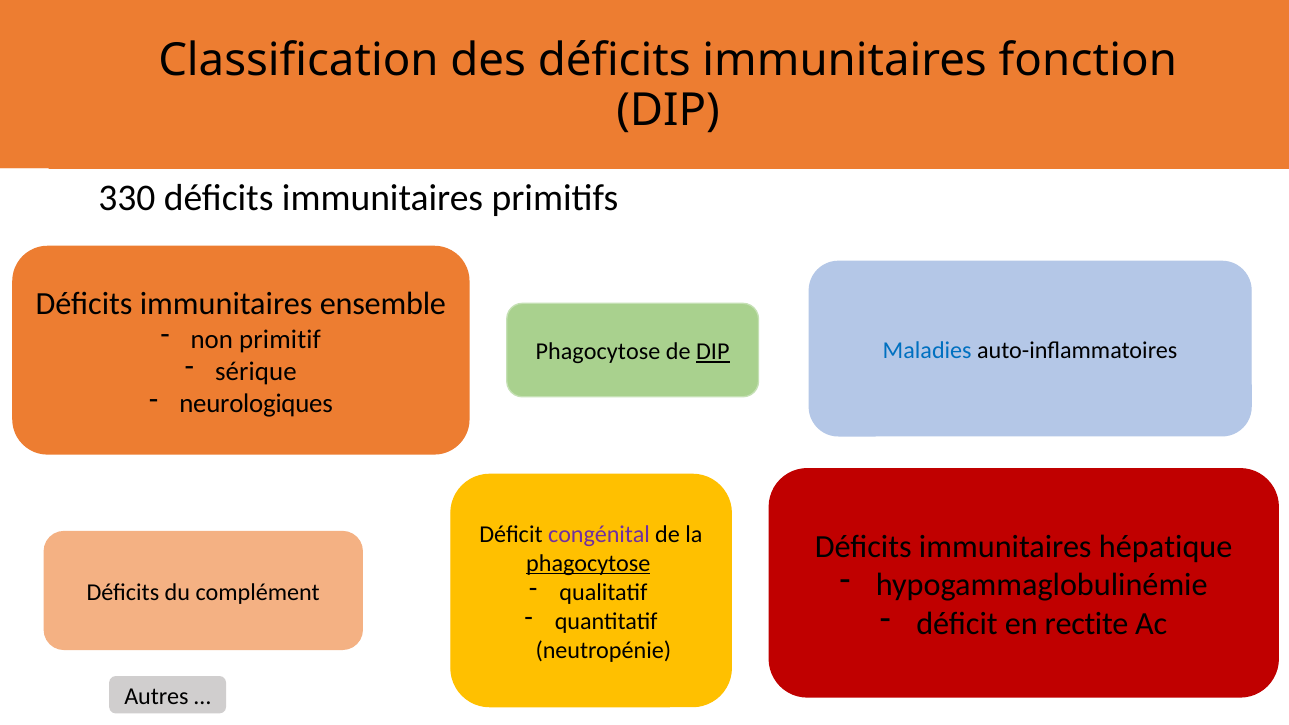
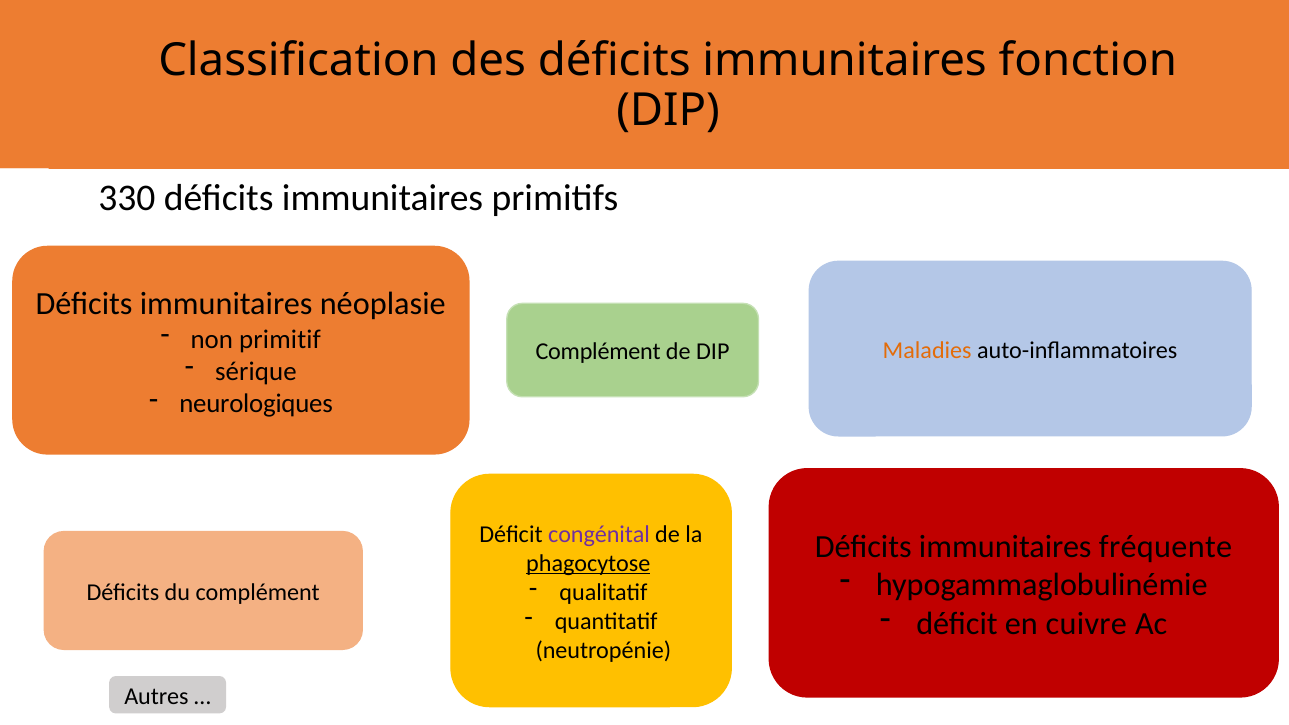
ensemble: ensemble -> néoplasie (383, 304)
Maladies colour: blue -> orange (927, 350)
Phagocytose: Phagocytose -> Complément (598, 352)
DIP underline: present -> none (713, 352)
hépatique: hépatique -> fréquente (1166, 546)
rectite: rectite -> cuivre (1086, 624)
